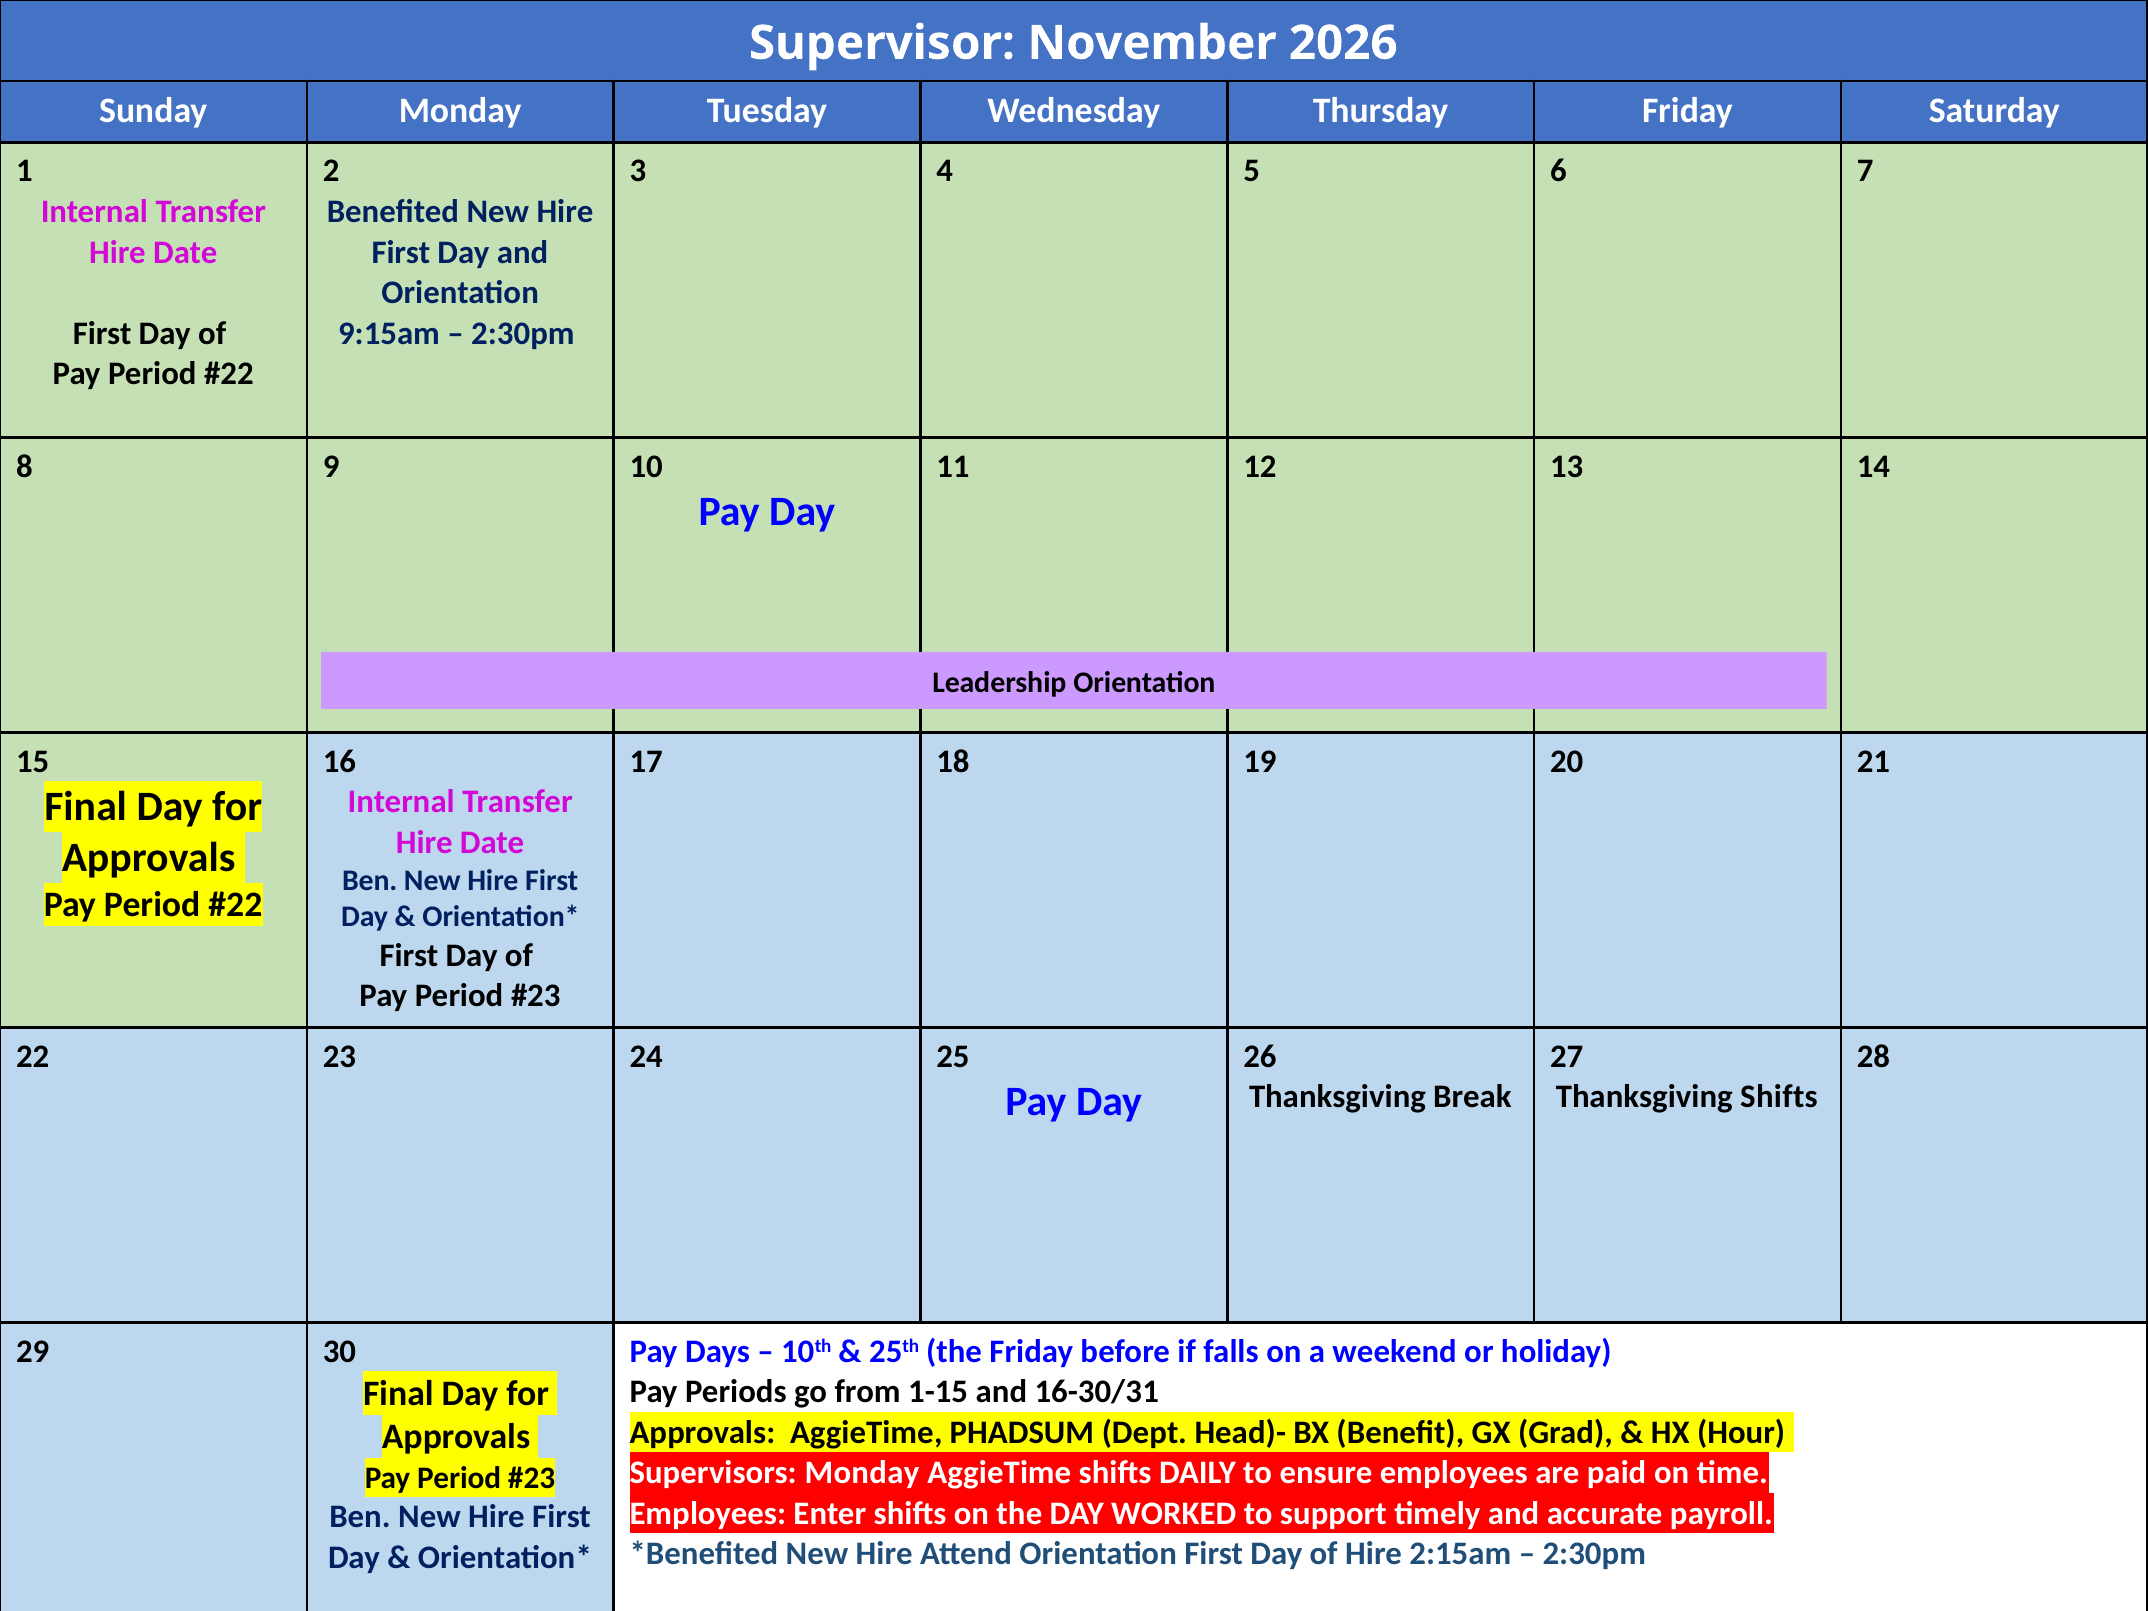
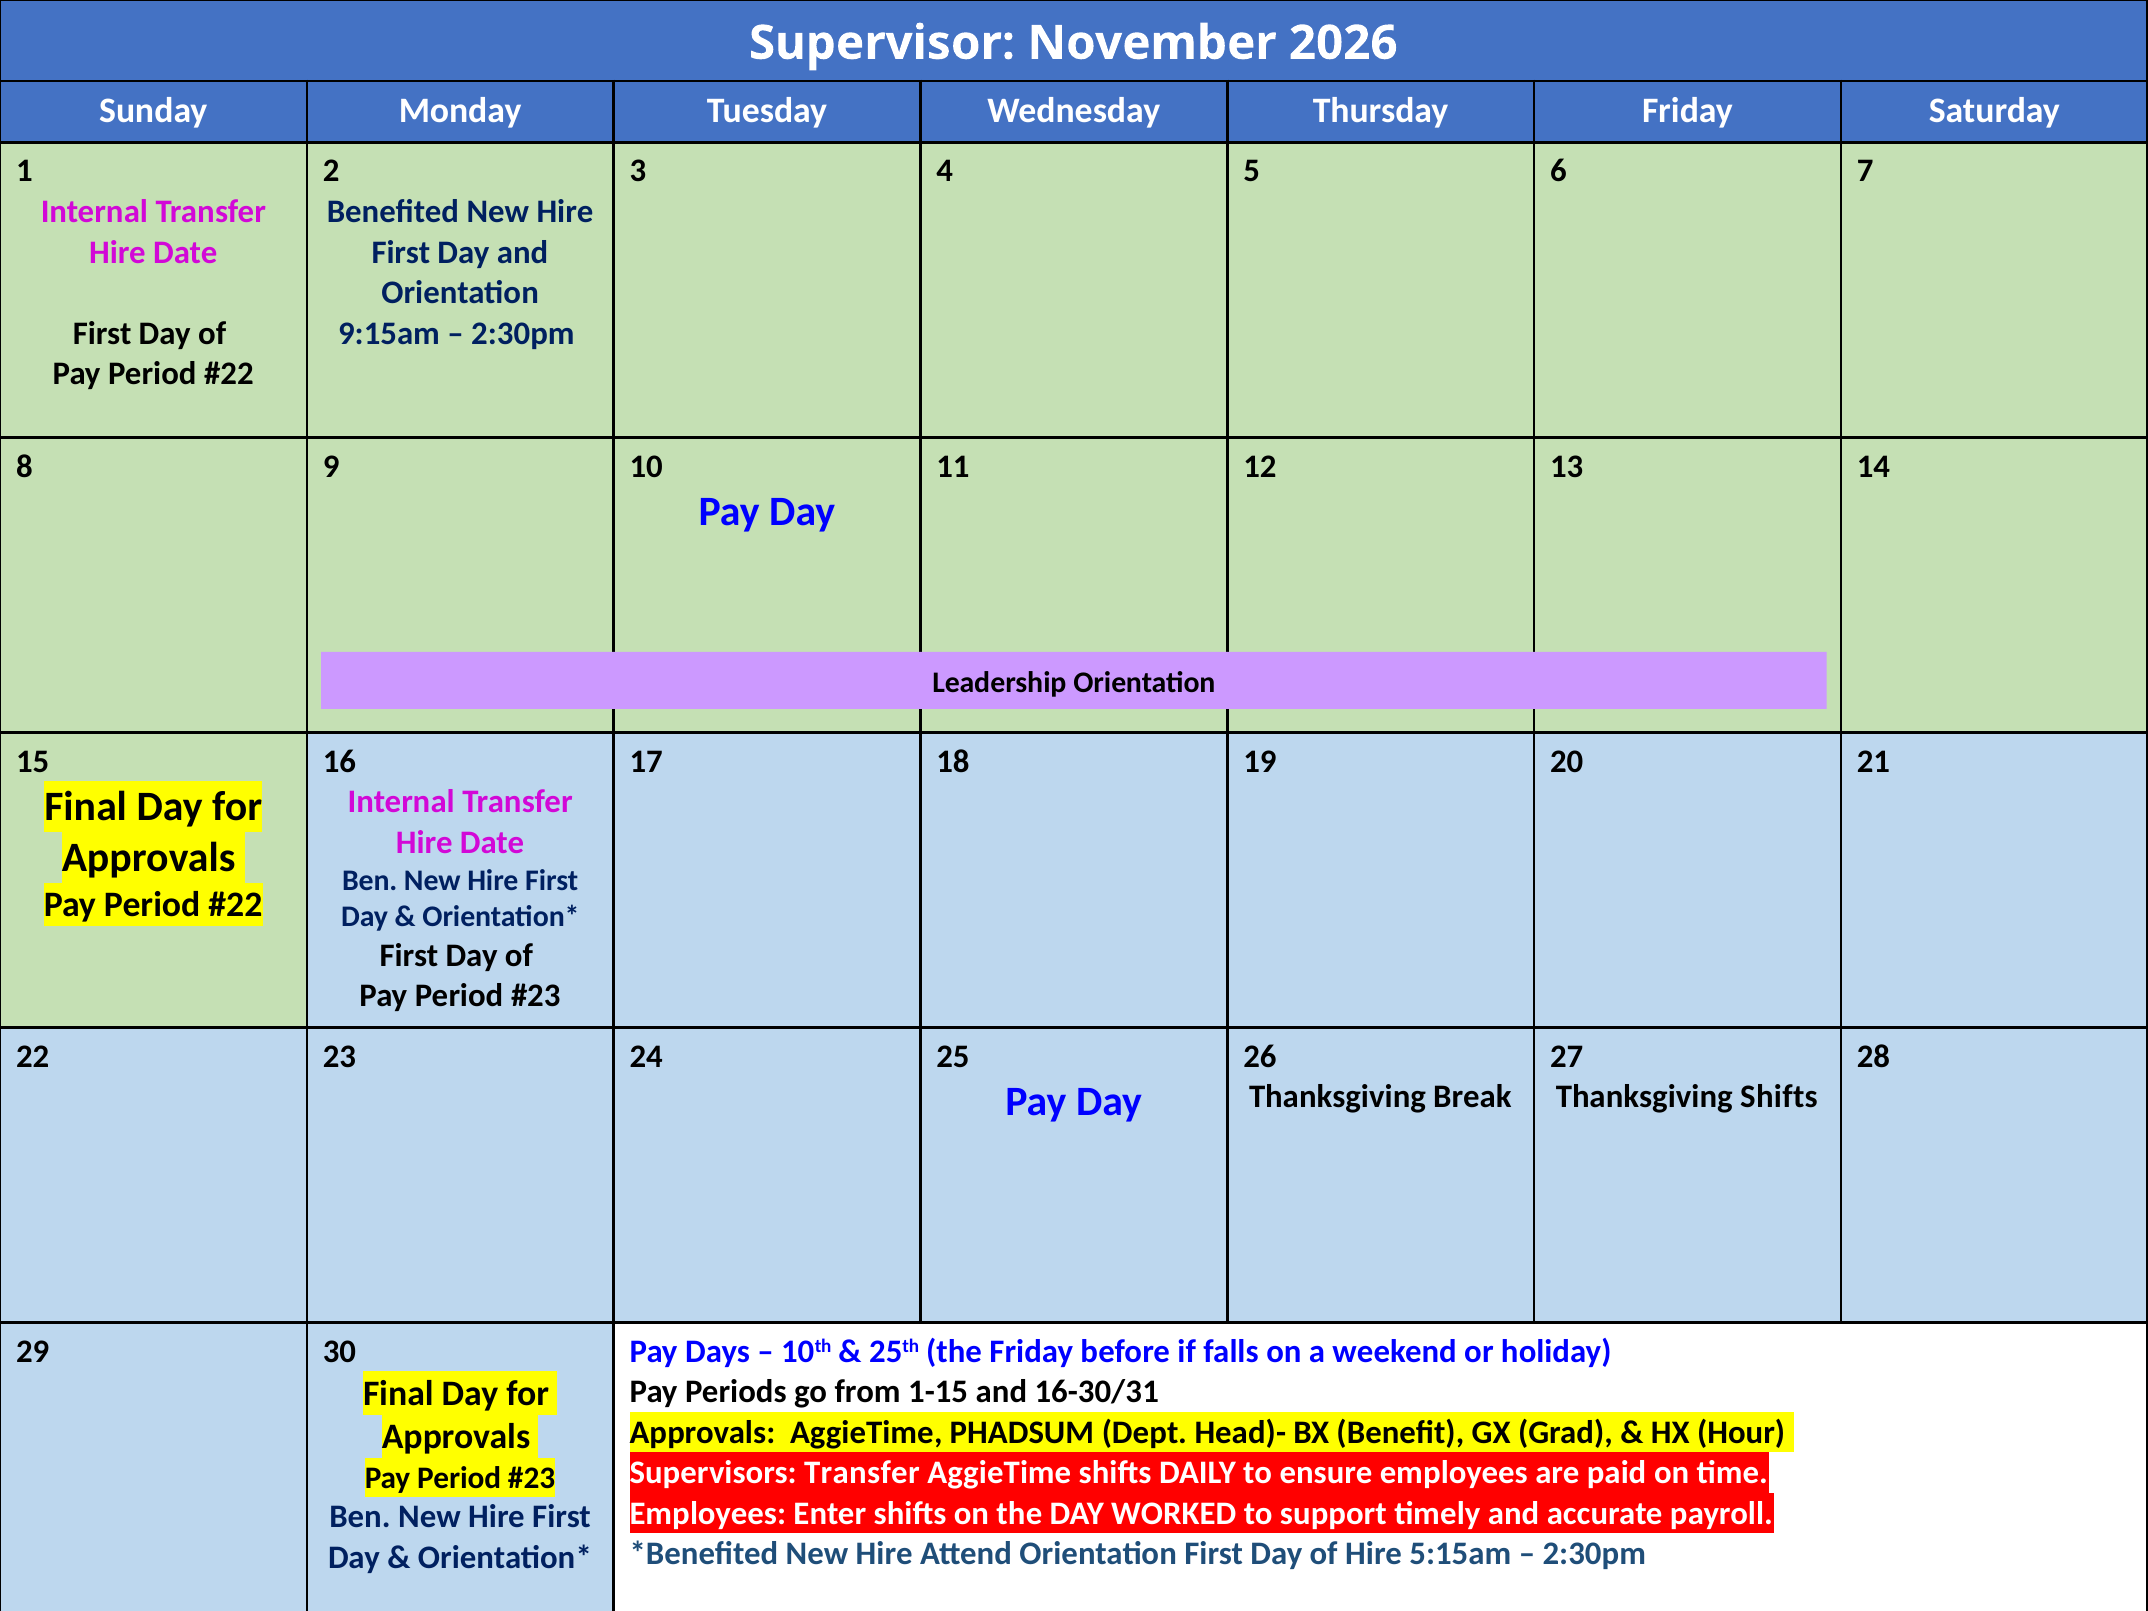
Supervisors Monday: Monday -> Transfer (862, 1473)
2:15am: 2:15am -> 5:15am (1460, 1554)
